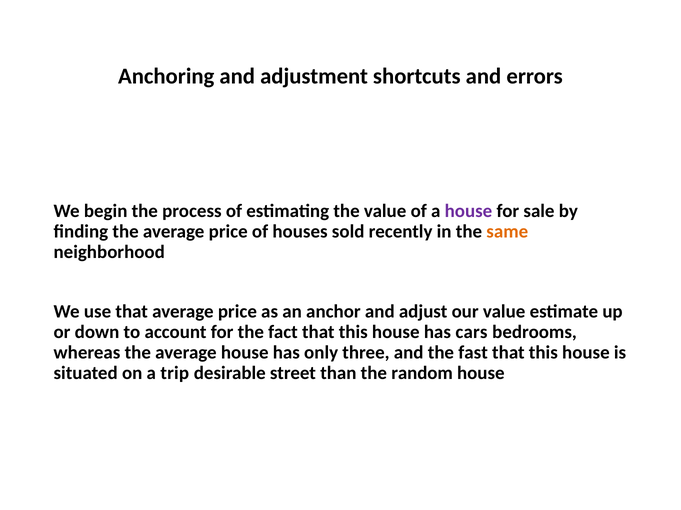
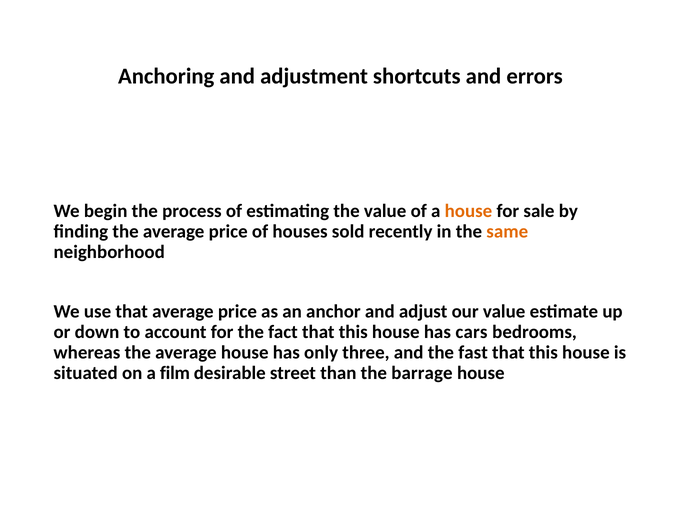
house colour: purple -> orange (468, 212)
trip: trip -> film (175, 373)
random: random -> barrage (422, 373)
